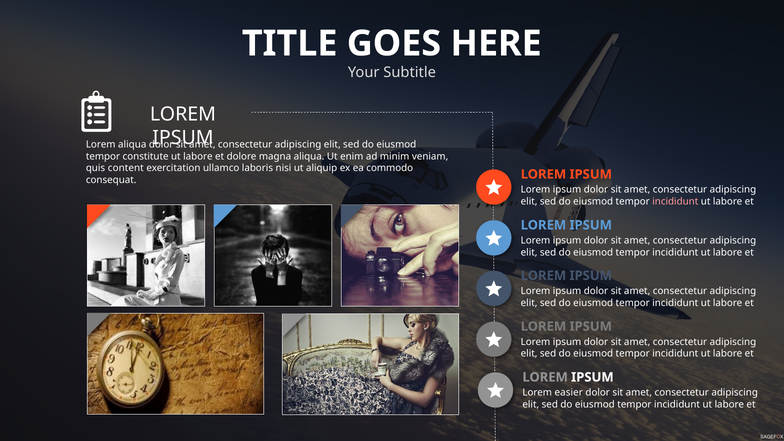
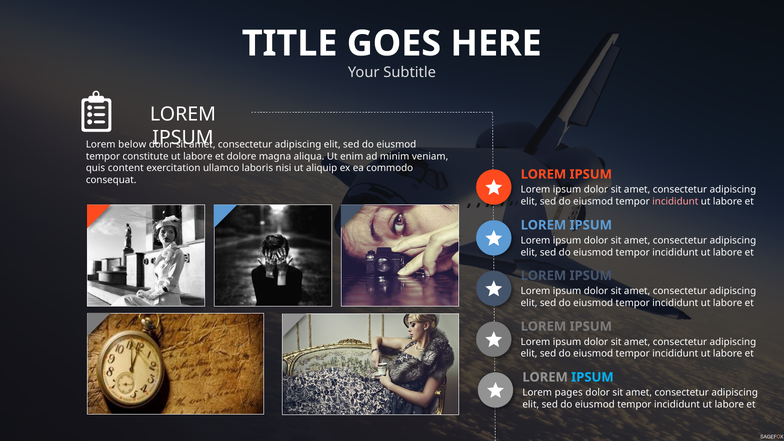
Lorem aliqua: aliqua -> below (132, 145)
IPSUM colour: white -> light blue (592, 377)
easier: easier -> pages (569, 393)
